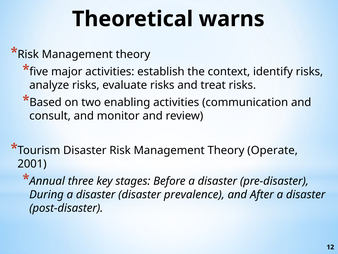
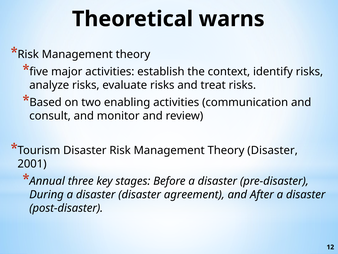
Theory Operate: Operate -> Disaster (273, 150)
prevalence: prevalence -> agreement (194, 194)
